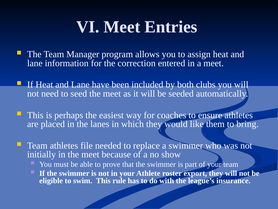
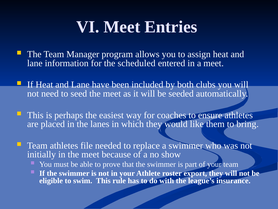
correction: correction -> scheduled (137, 63)
